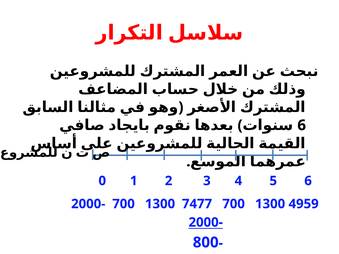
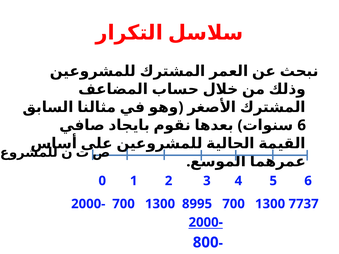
7477: 7477 -> 8995 (197, 204)
4959: 4959 -> 7737 (304, 204)
